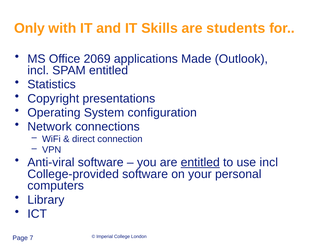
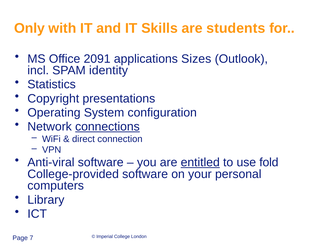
2069: 2069 -> 2091 (97, 59)
Made: Made -> Sizes (196, 59)
SPAM entitled: entitled -> identity (109, 70)
connections underline: none -> present (107, 126)
use incl: incl -> fold (269, 162)
